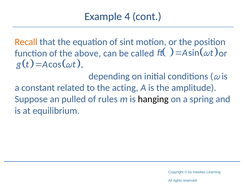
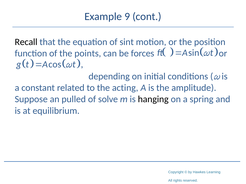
4: 4 -> 9 (127, 17)
Recall colour: orange -> black (26, 42)
above: above -> points (88, 54)
called: called -> forces (143, 54)
rules: rules -> solve (108, 99)
